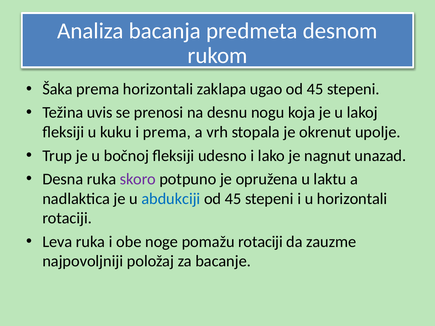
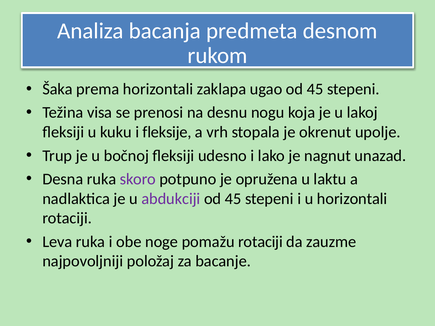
uvis: uvis -> visa (100, 113)
i prema: prema -> fleksije (167, 132)
abdukciji colour: blue -> purple (171, 199)
